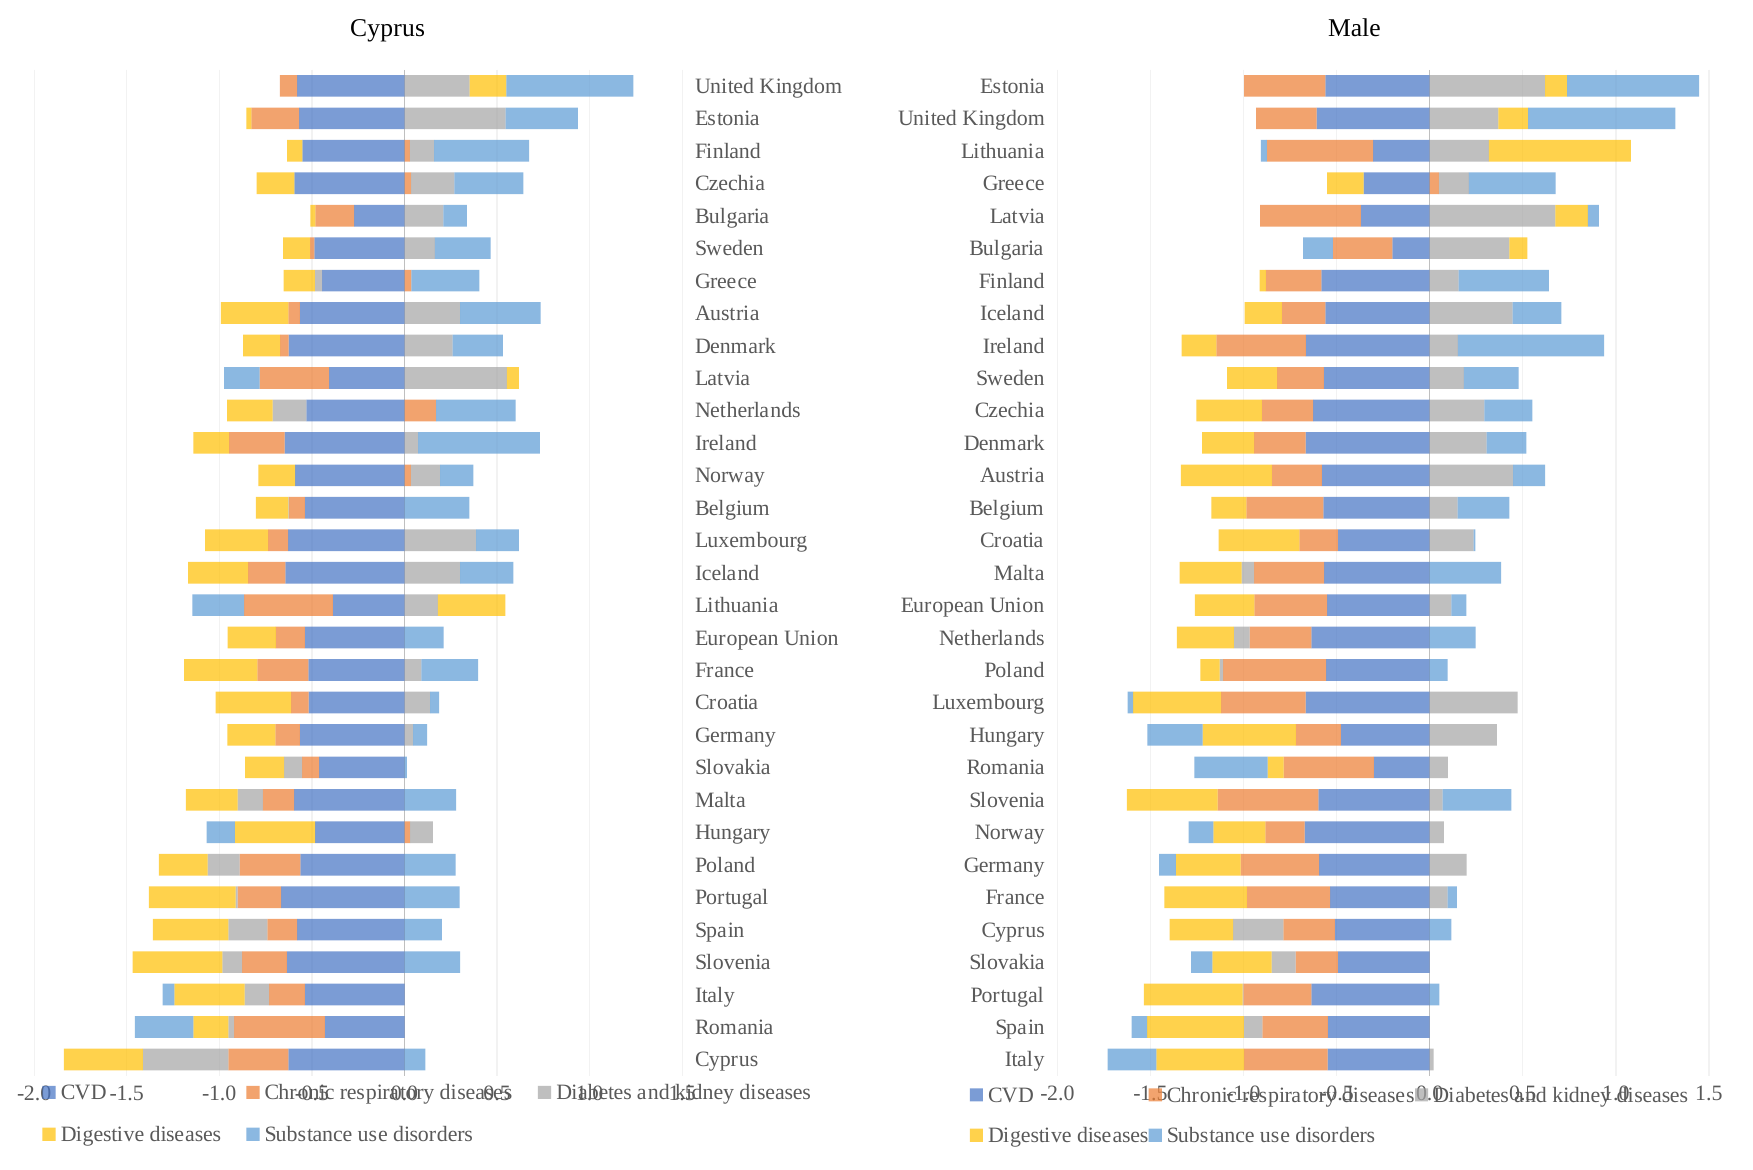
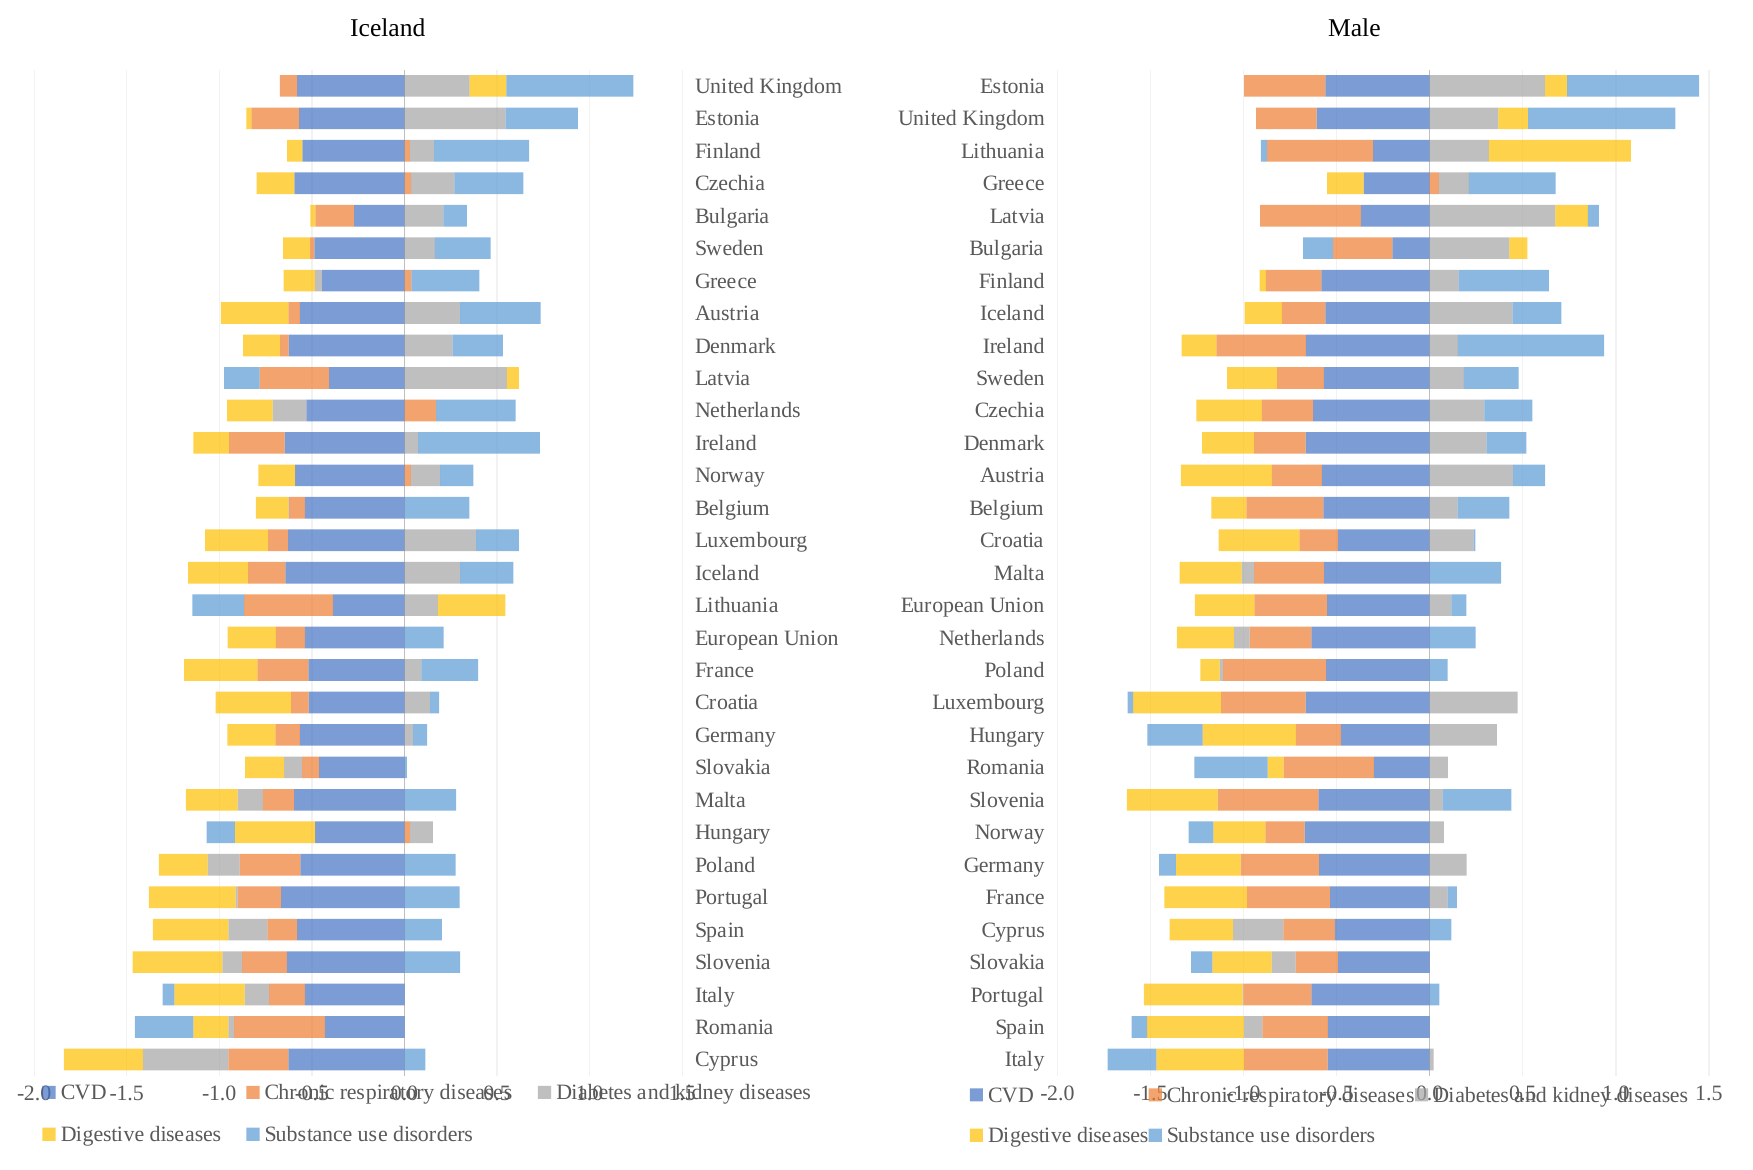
Cyprus: Cyprus -> Iceland (388, 28)
